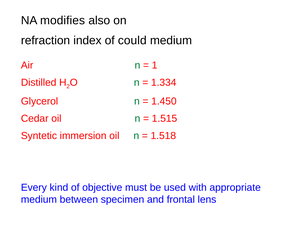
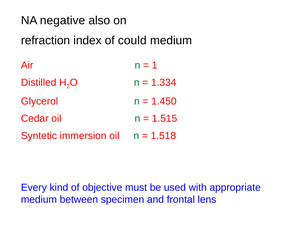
modifies: modifies -> negative (63, 20)
